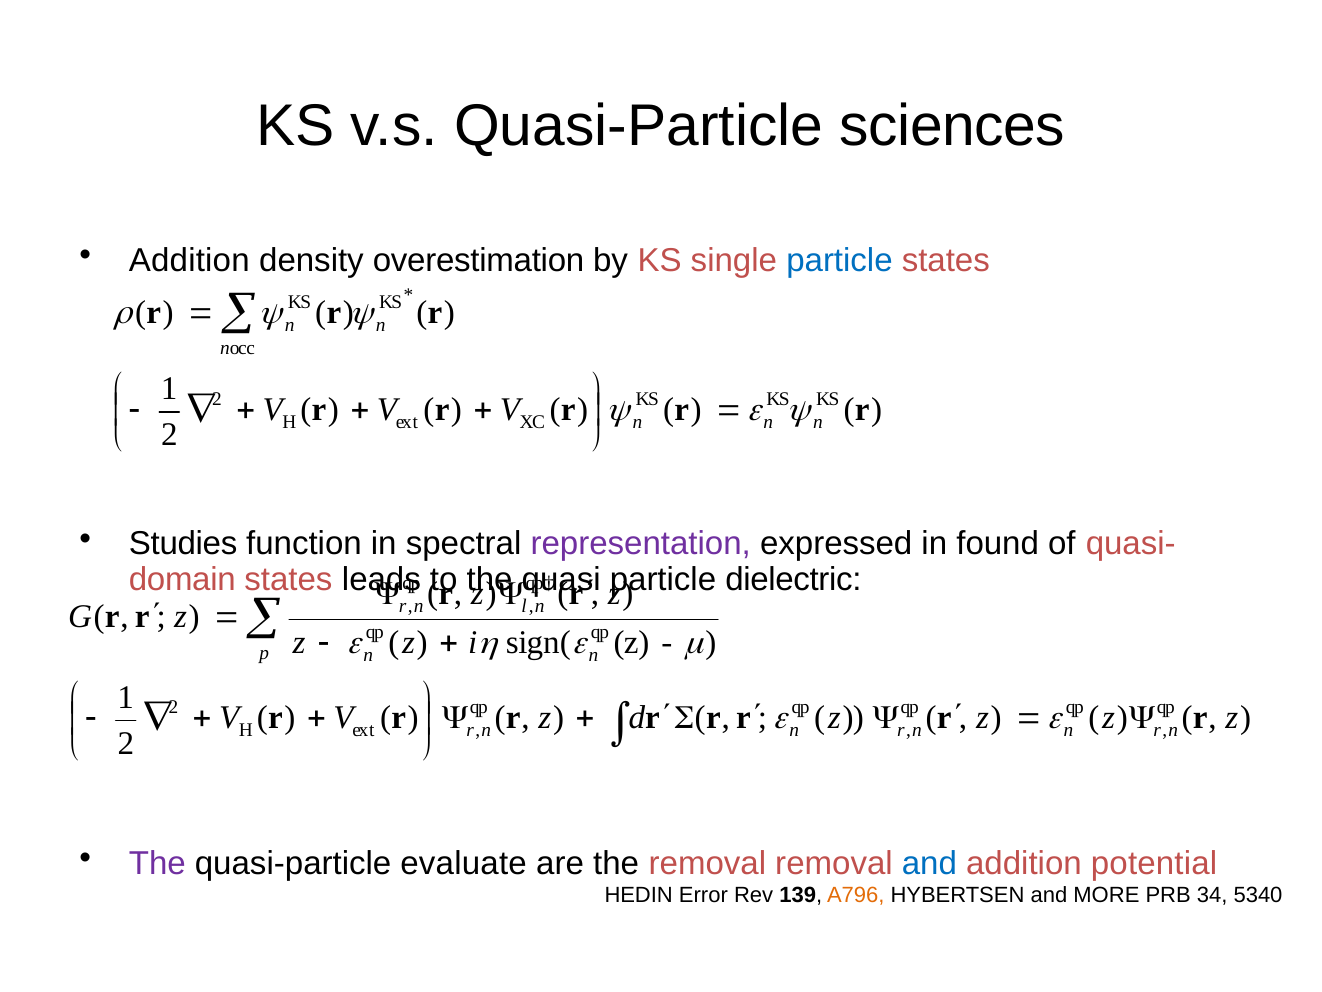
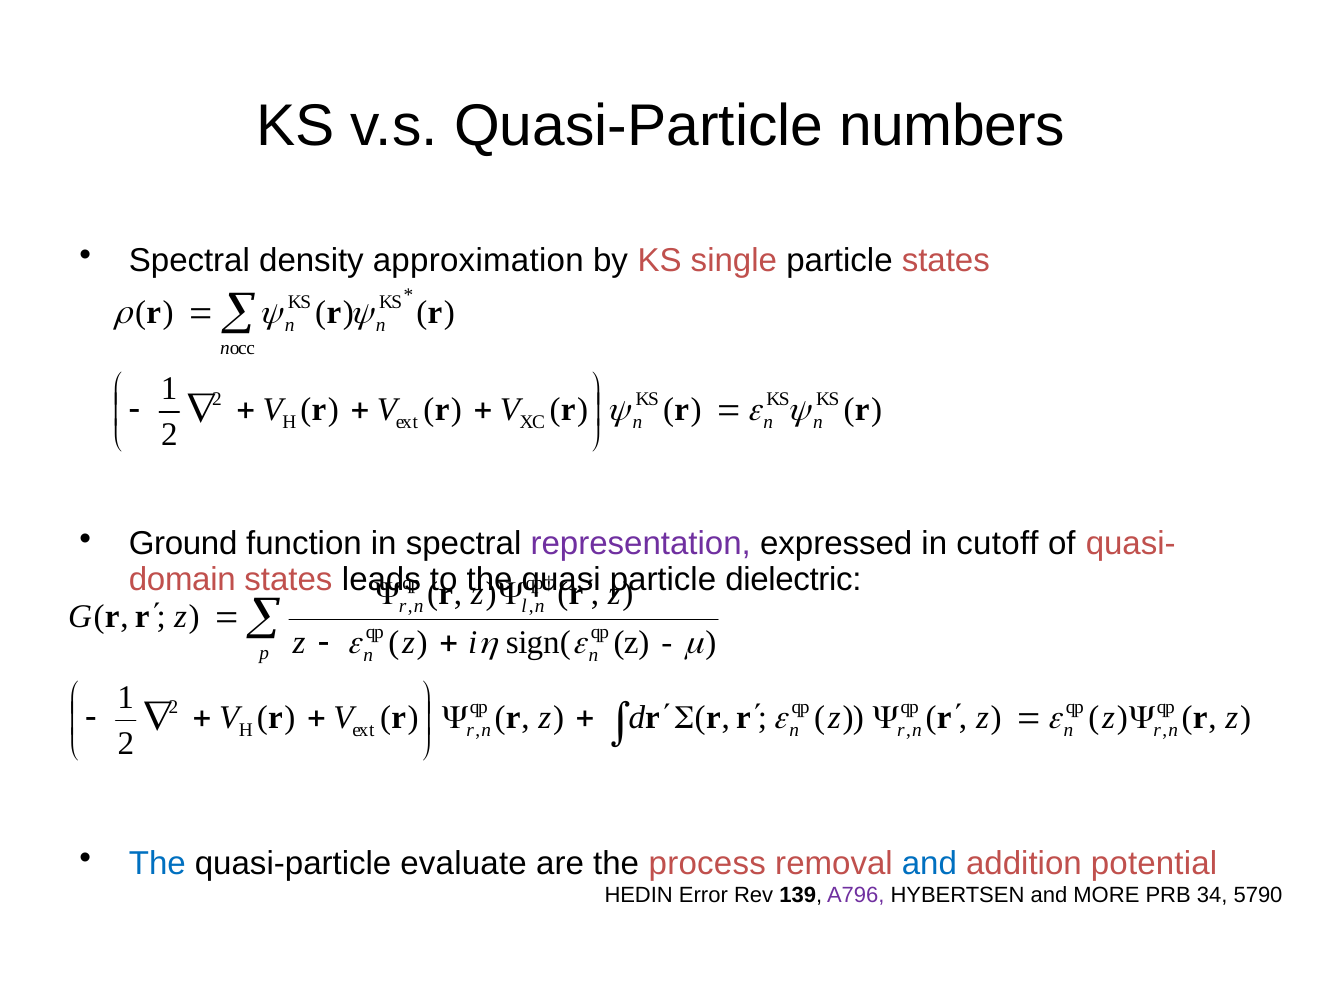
sciences: sciences -> numbers (952, 126)
Addition: Addition -> Spectral (189, 260)
overestimation: overestimation -> approximation (478, 260)
particle colour: blue -> black (839, 260)
Studies: Studies -> Ground (183, 544)
found: found -> cutoff (998, 544)
The colour: purple -> blue (157, 863)
the removal: removal -> process (707, 863)
A796 colour: orange -> purple (856, 894)
5340: 5340 -> 5790 (1258, 894)
